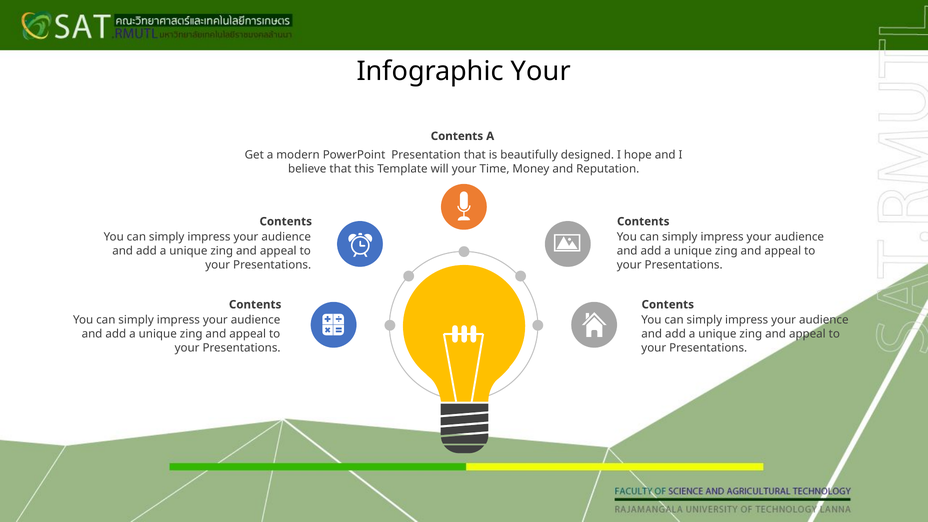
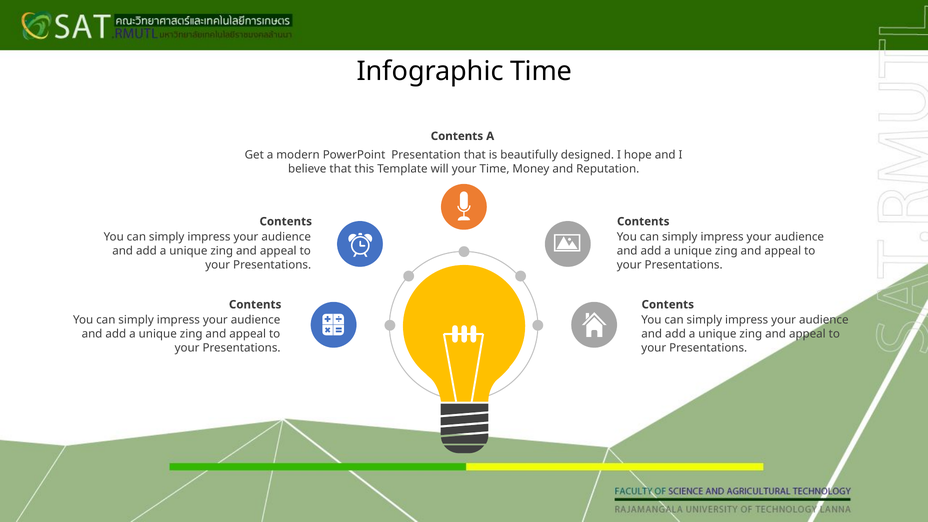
Infographic Your: Your -> Time (541, 72)
